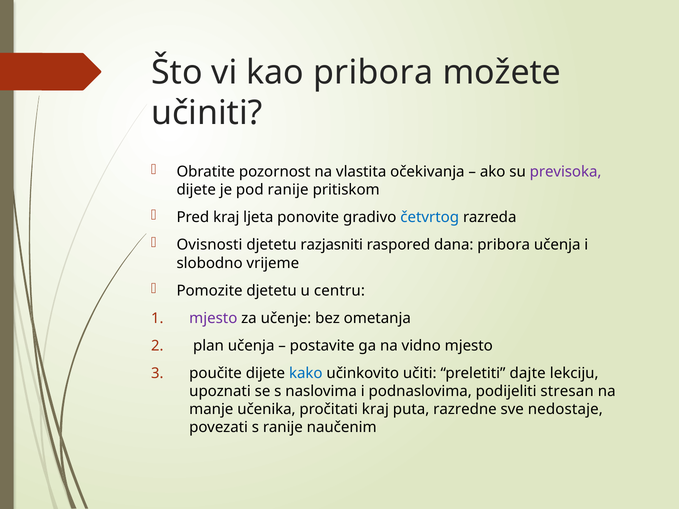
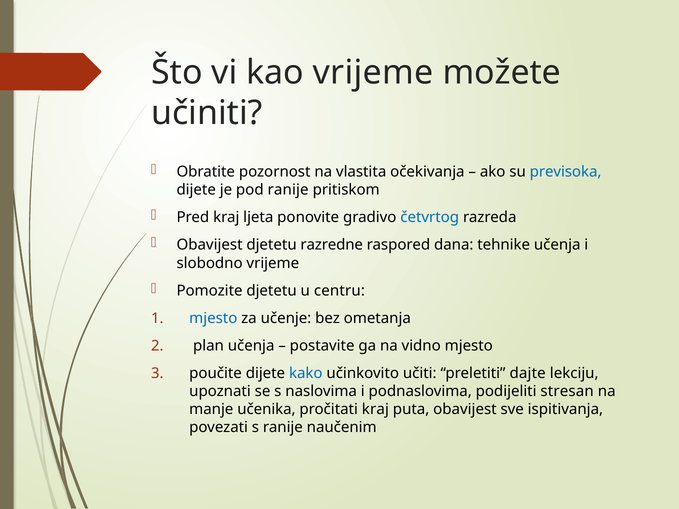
kao pribora: pribora -> vrijeme (373, 72)
previsoka colour: purple -> blue (566, 172)
Ovisnosti: Ovisnosti -> Obavijest (210, 245)
razjasniti: razjasniti -> razredne (332, 245)
dana pribora: pribora -> tehnike (504, 245)
mjesto colour: purple -> blue (213, 318)
puta razredne: razredne -> obavijest (465, 410)
nedostaje: nedostaje -> ispitivanja (565, 410)
